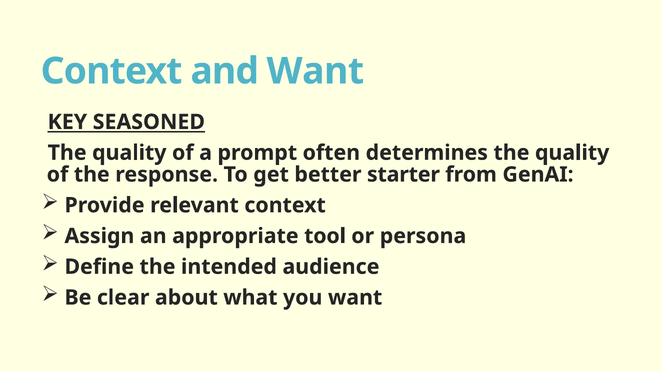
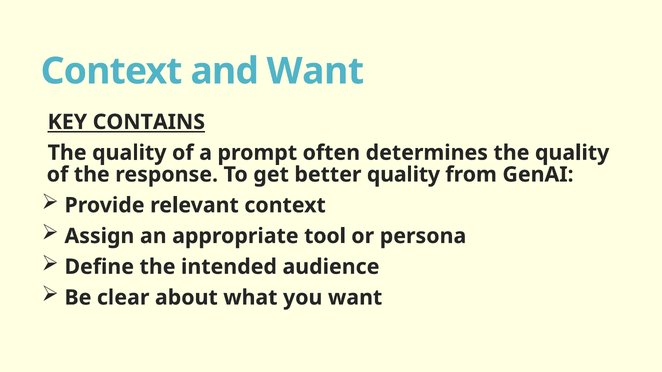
SEASONED: SEASONED -> CONTAINS (149, 122)
better starter: starter -> quality (403, 175)
